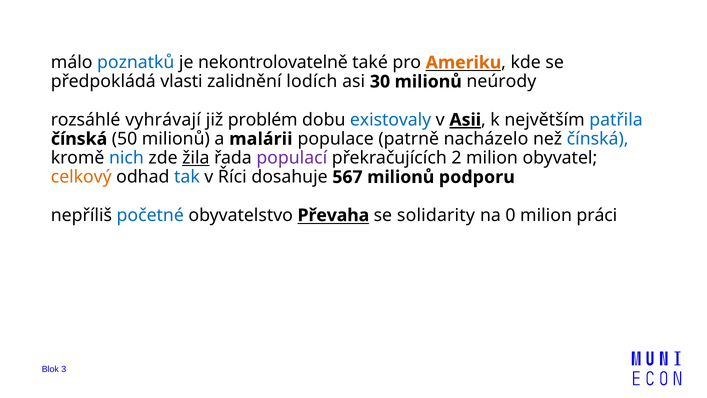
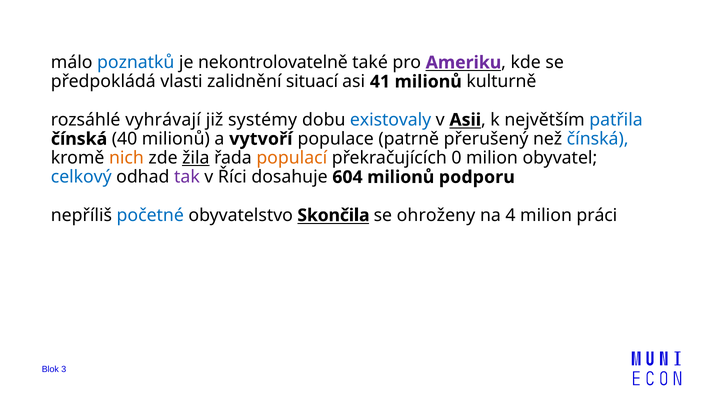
Ameriku colour: orange -> purple (463, 63)
lodích: lodích -> situací (312, 82)
30: 30 -> 41 (380, 82)
neúrody: neúrody -> kulturně (501, 82)
problém: problém -> systémy (263, 120)
Asii underline: present -> none (465, 120)
50: 50 -> 40 (125, 139)
malárii: malárii -> vytvoří (261, 139)
nacházelo: nacházelo -> přerušený (486, 139)
nich colour: blue -> orange (126, 158)
populací colour: purple -> orange (292, 158)
2: 2 -> 0 (456, 158)
celkový colour: orange -> blue (81, 177)
tak colour: blue -> purple (187, 177)
567: 567 -> 604 (347, 177)
Převaha: Převaha -> Skončila (333, 215)
solidarity: solidarity -> ohroženy (436, 215)
0: 0 -> 4 (511, 215)
